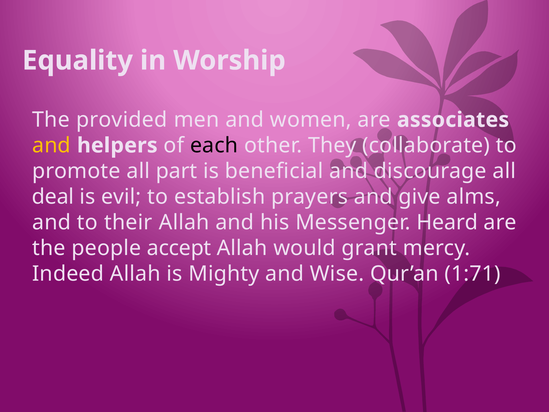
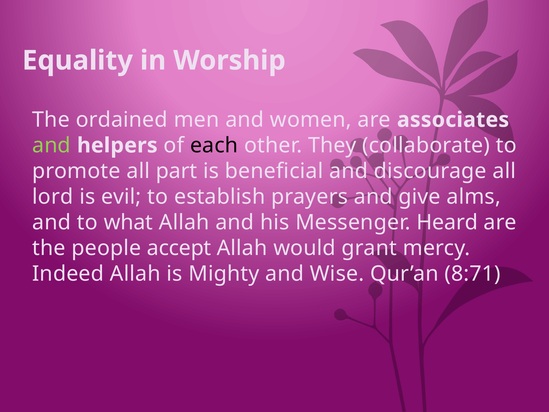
provided: provided -> ordained (122, 120)
and colour: yellow -> light green (52, 145)
deal: deal -> lord (53, 197)
their: their -> what (128, 222)
1:71: 1:71 -> 8:71 (473, 274)
